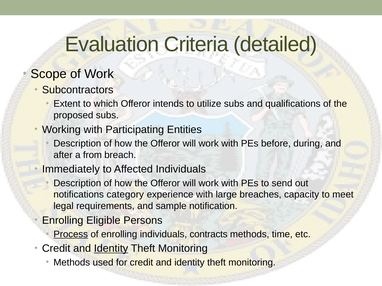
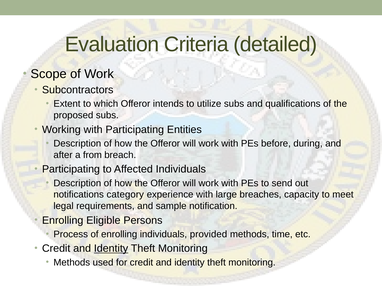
Immediately: Immediately -> Participating (71, 170)
Process underline: present -> none (71, 235)
contracts: contracts -> provided (208, 235)
